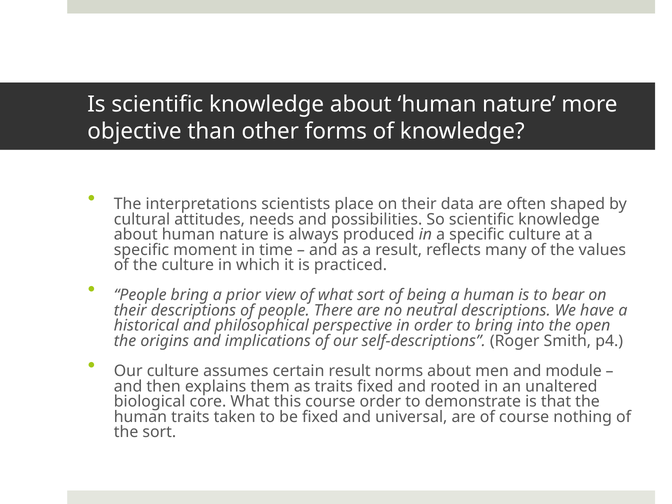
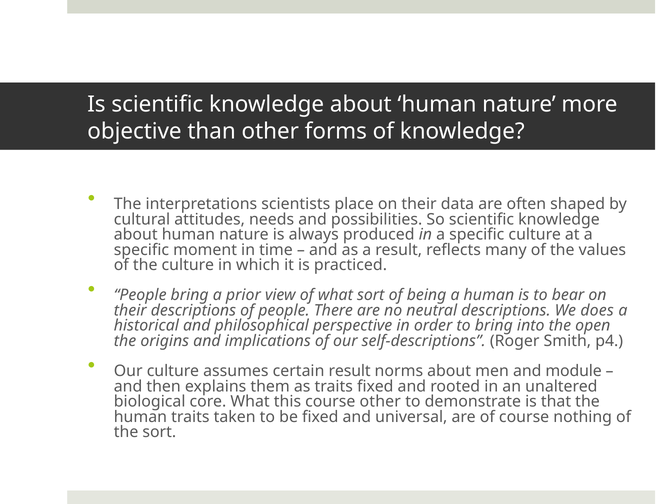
have: have -> does (597, 310)
course order: order -> other (380, 402)
